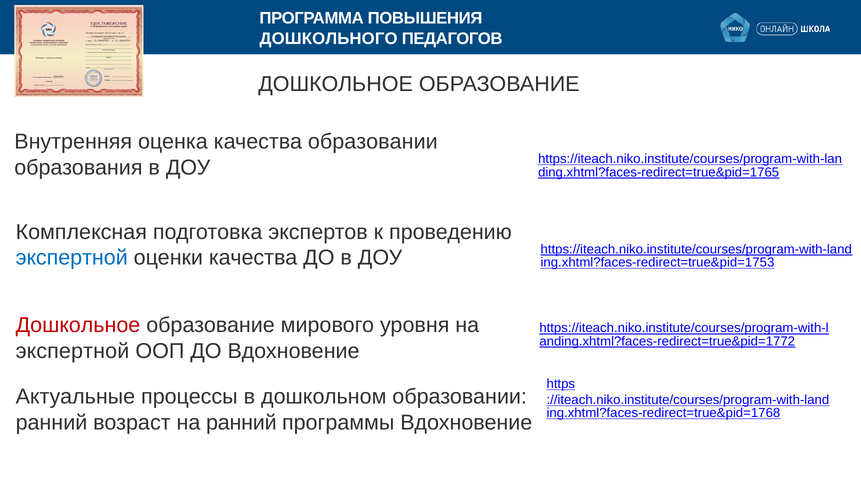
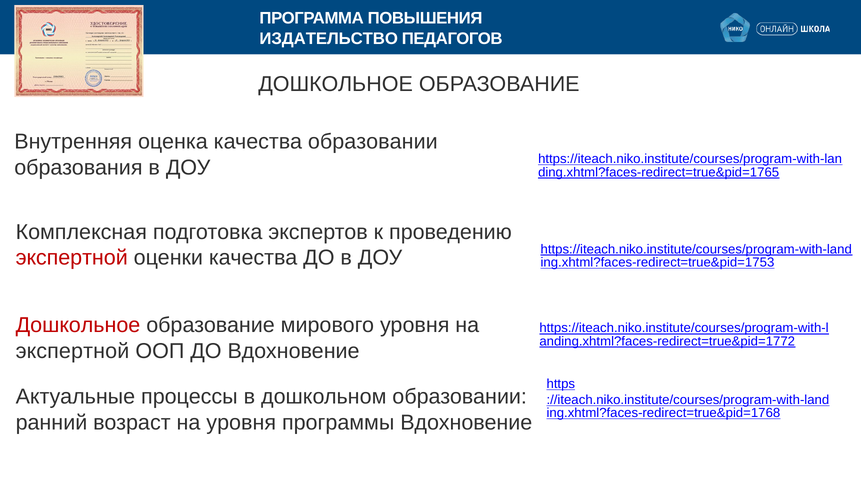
ДОШКОЛЬНОГО: ДОШКОЛЬНОГО -> ИЗДАТЕЛЬСТВО (329, 39)
экспертной colour: blue -> red (72, 258)
на ранний: ранний -> уровня (241, 423)
